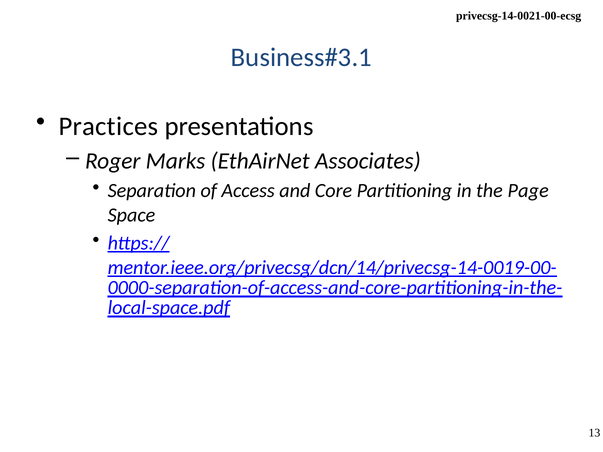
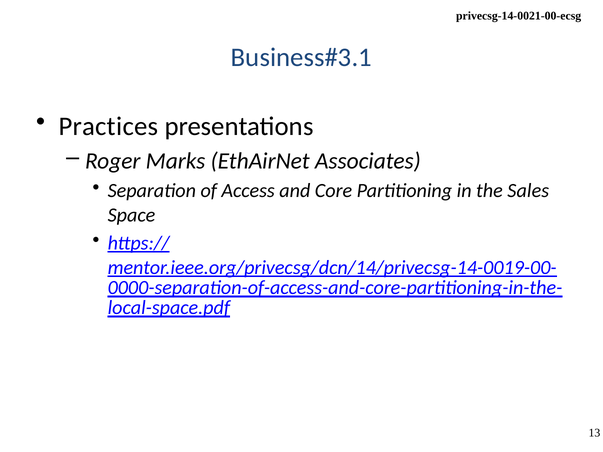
Page: Page -> Sales (528, 191)
